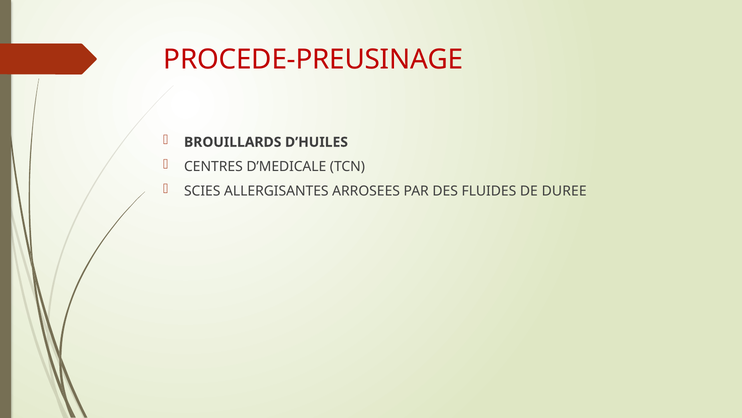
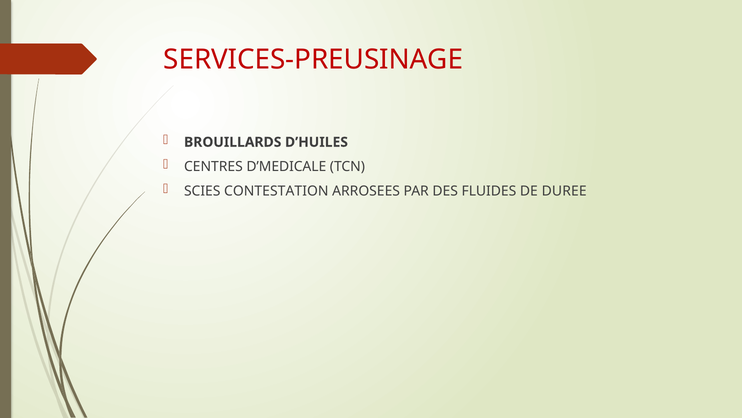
PROCEDE-PREUSINAGE: PROCEDE-PREUSINAGE -> SERVICES-PREUSINAGE (313, 59)
ALLERGISANTES: ALLERGISANTES -> CONTESTATION (276, 191)
